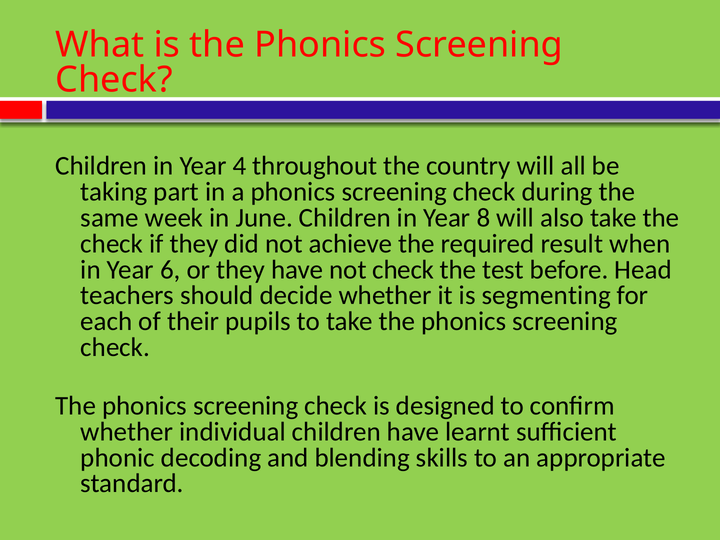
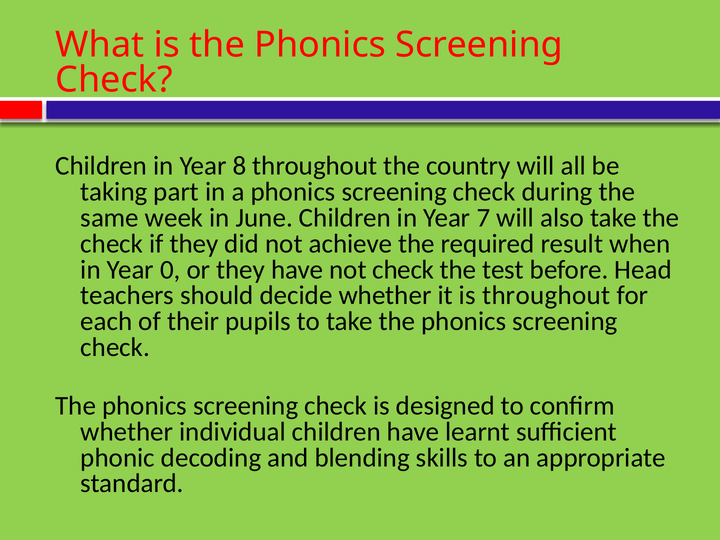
4: 4 -> 8 (240, 166)
8: 8 -> 7 (483, 218)
6: 6 -> 0 (170, 270)
is segmenting: segmenting -> throughout (546, 296)
